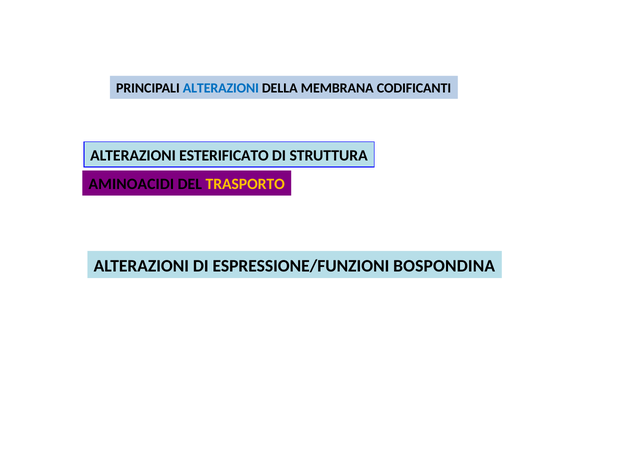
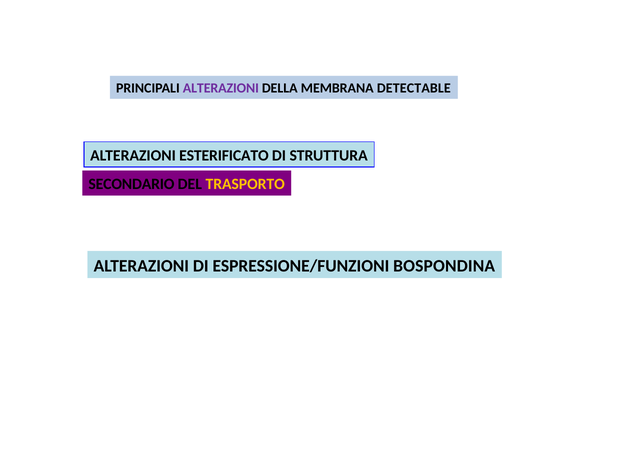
ALTERAZIONI colour: blue -> purple (221, 88)
CODIFICANTI: CODIFICANTI -> DETECTABLE (414, 88)
AMINOACIDI: AMINOACIDI -> SECONDARIO (131, 184)
